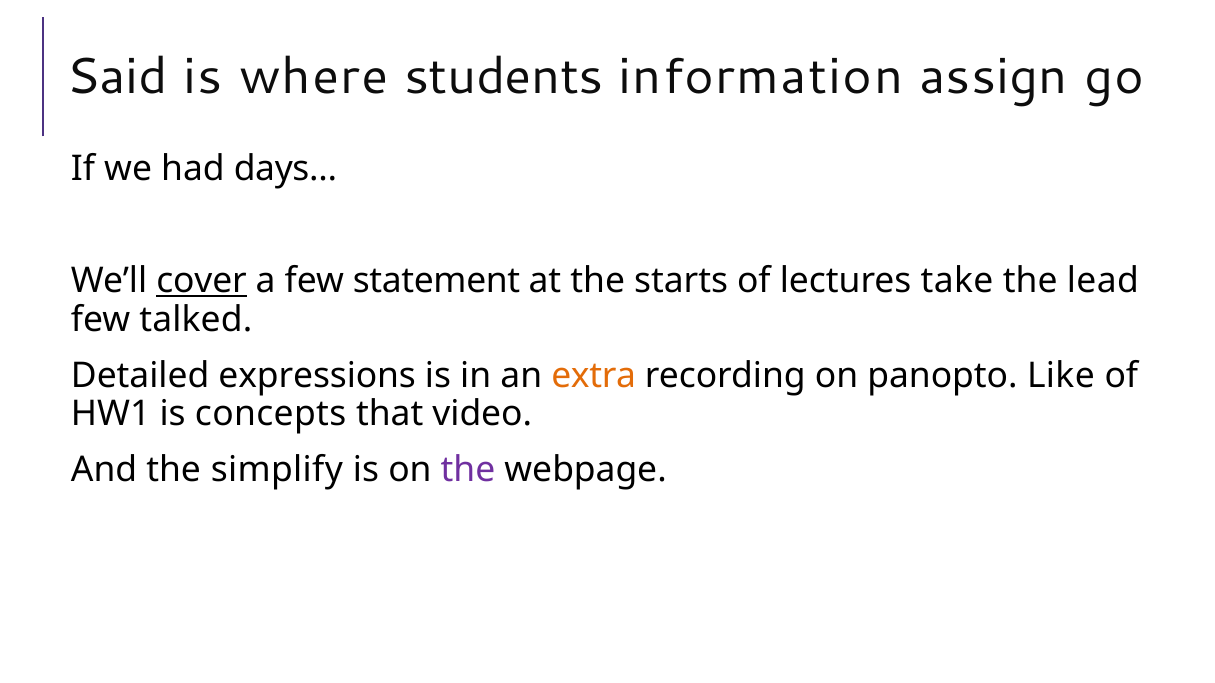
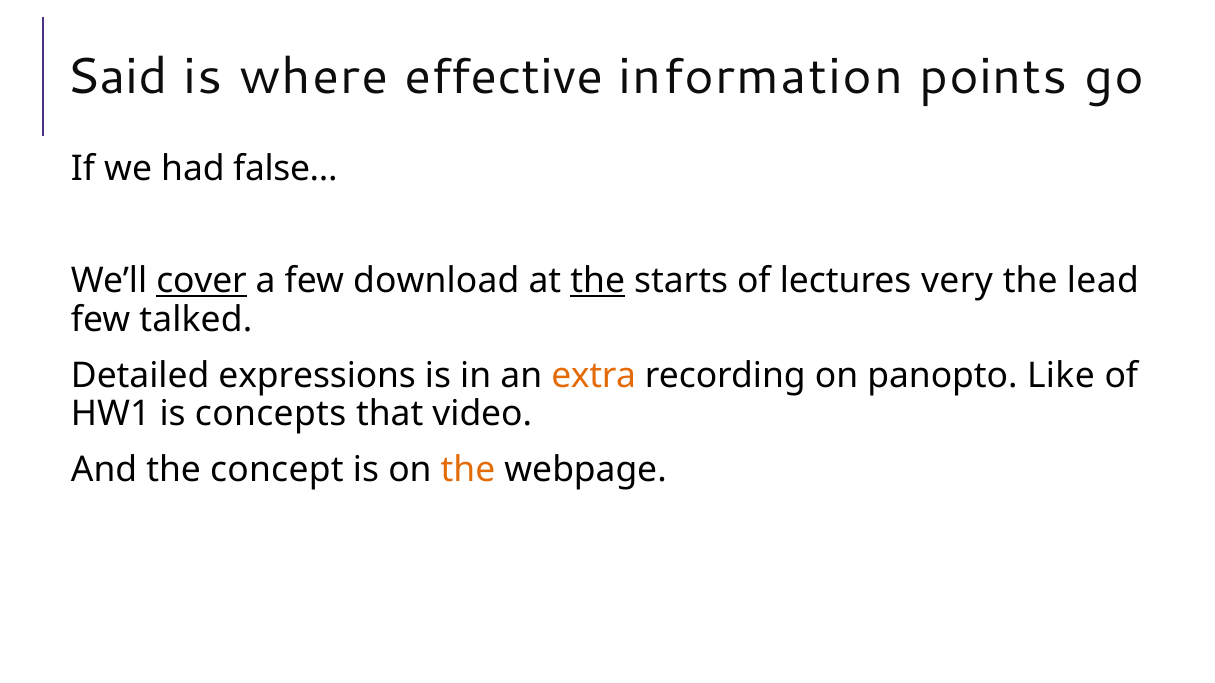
students: students -> effective (504, 77)
assign: assign -> points (993, 77)
days…: days… -> false… (285, 169)
statement: statement -> download (436, 281)
the underline: none -> present (598, 281)
take: take -> very (957, 281)
simplify: simplify -> concept (277, 470)
the colour: purple -> orange (468, 470)
